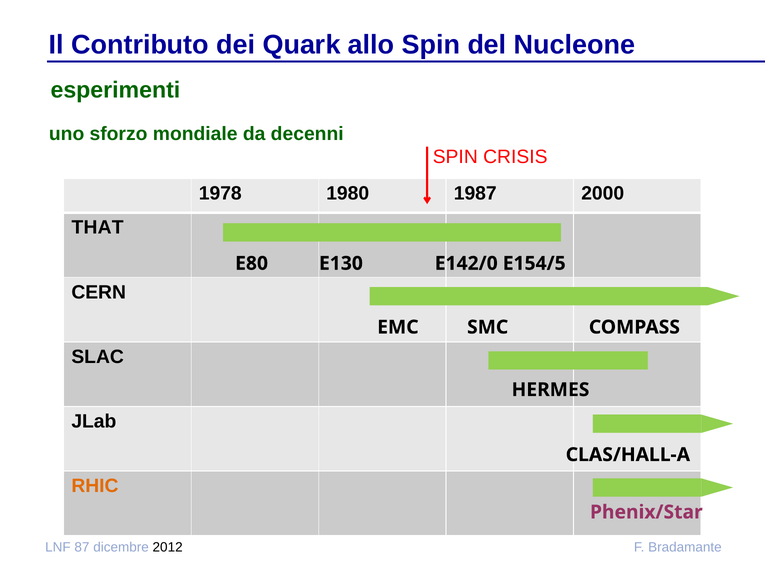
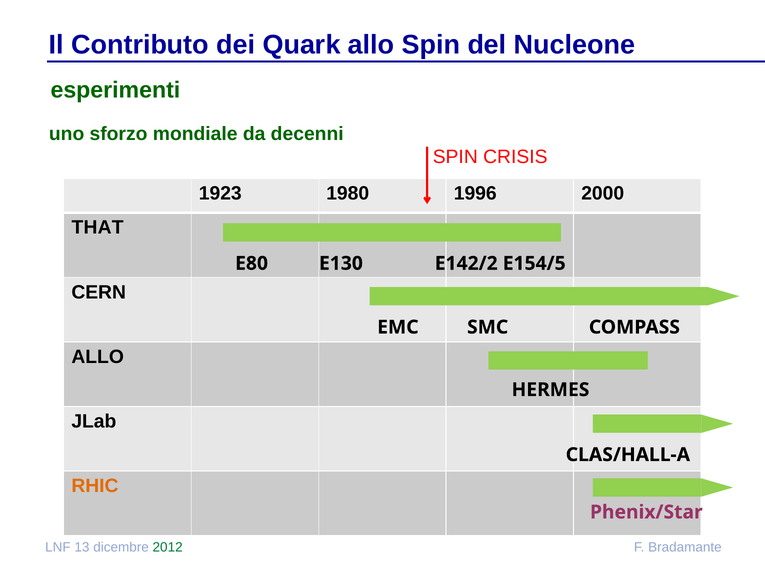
1978: 1978 -> 1923 (220, 193)
1987: 1987 -> 1996 (475, 193)
E142/0: E142/0 -> E142/2 (466, 263)
SLAC: SLAC -> ALLO (98, 357)
87: 87 -> 13 (82, 547)
2012 colour: black -> green (168, 547)
